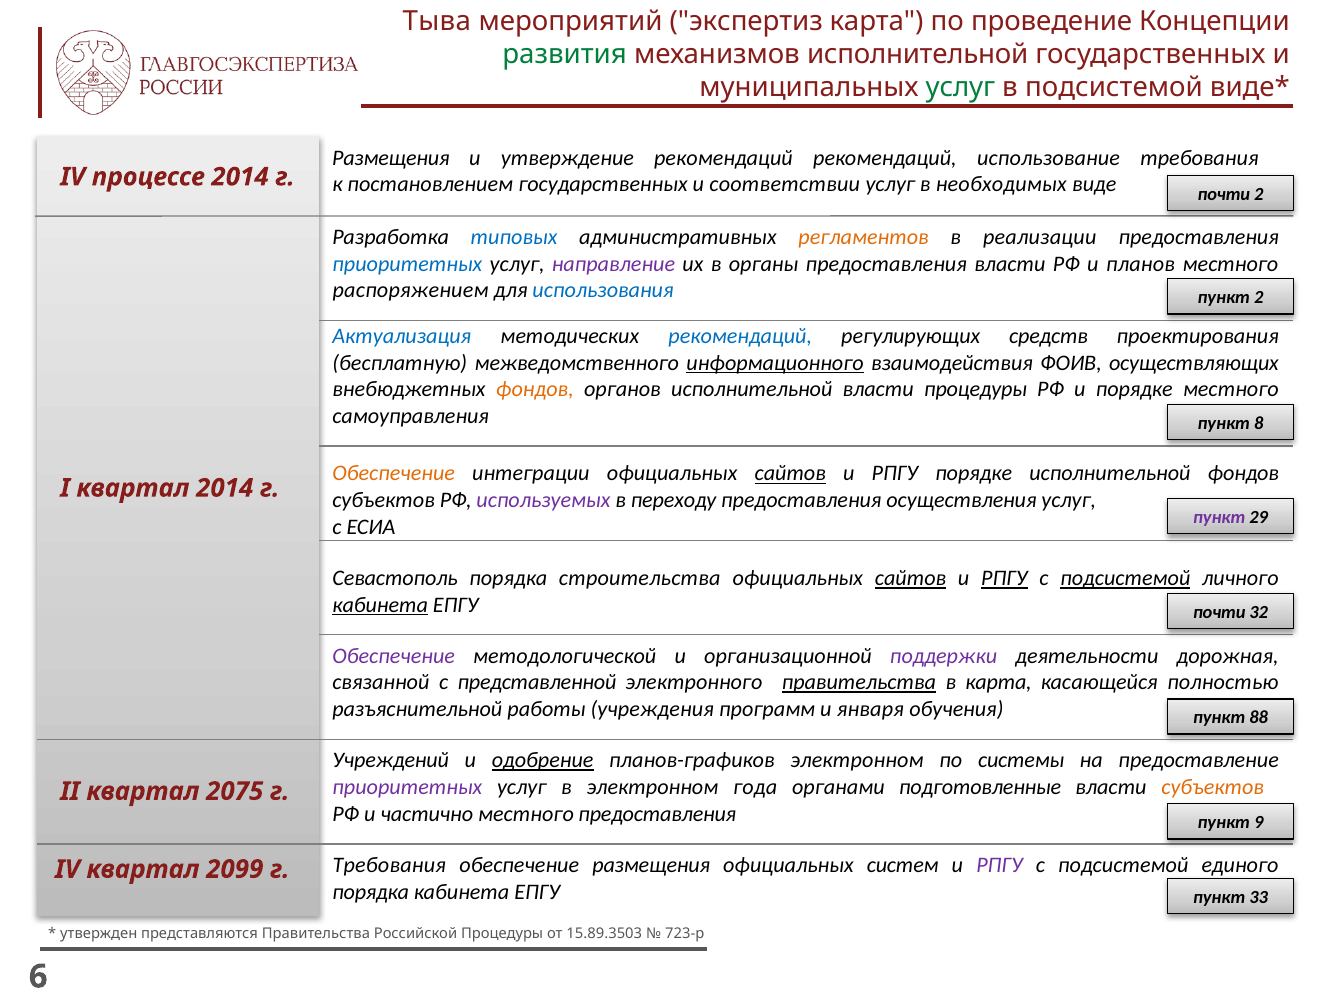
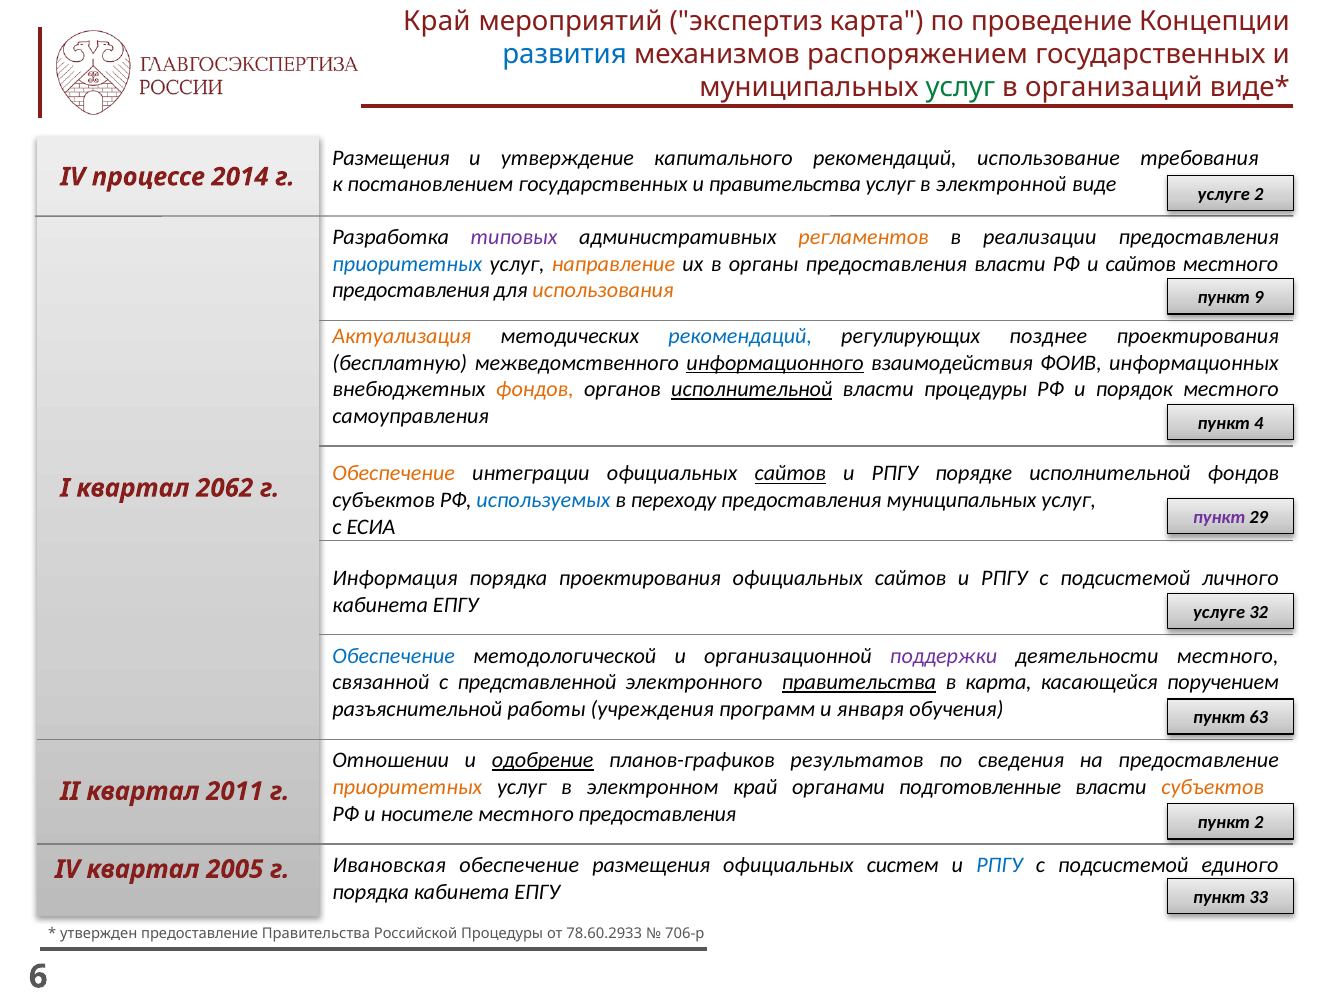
Тыва: Тыва -> Край (437, 21)
развития colour: green -> blue (565, 54)
механизмов исполнительной: исполнительной -> распоряжением (917, 54)
в подсистемой: подсистемой -> организаций (1114, 88)
утверждение рекомендаций: рекомендаций -> капитального (723, 158)
и соответствии: соответствии -> правительства (785, 184)
необходимых: необходимых -> электронной (1001, 184)
почти: почти -> услуге (1224, 194)
типовых colour: blue -> purple (514, 238)
направление colour: purple -> orange (613, 264)
и планов: планов -> сайтов (1141, 264)
распоряжением: распоряжением -> предоставления (411, 291)
использования colour: blue -> orange (603, 291)
пункт 2: 2 -> 9 (1259, 298)
Актуализация colour: blue -> orange (402, 336)
средств: средств -> позднее (1048, 336)
осуществляющих: осуществляющих -> информационных (1194, 363)
исполнительной underline: none -> present (752, 390)
и порядке: порядке -> порядок (1134, 390)
8: 8 -> 4 (1259, 423)
квартал 2014: 2014 -> 2062 (225, 488)
используемых colour: purple -> blue (543, 500)
предоставления осуществления: осуществления -> муниципальных (961, 500)
Севастополь: Севастополь -> Информация (395, 579)
порядка строительства: строительства -> проектирования (640, 579)
сайтов underline: present -> none (911, 579)
РПГУ underline: present -> none (1004, 579)
подсистемой underline: present -> none (1125, 579)
кабинета underline: present -> none (380, 605)
почти: почти -> услуге (1219, 613)
Обеспечение colour: purple -> blue (394, 656)
деятельности дорожная: дорожная -> местного (1228, 656)
полностью: полностью -> поручением (1223, 683)
88: 88 -> 63 (1259, 718)
Учреждений: Учреждений -> Отношении (391, 761)
планов-графиков электронном: электронном -> результатов (857, 761)
системы: системы -> сведения (1021, 761)
приоритетных colour: purple -> orange (407, 788)
электронном года: года -> край (755, 788)
2075: 2075 -> 2011 (235, 792)
частично: частично -> носителе (427, 814)
пункт 9: 9 -> 2 (1259, 823)
2099: 2099 -> 2005 (235, 870)
г Требования: Требования -> Ивановская (389, 866)
РПГУ colour: purple -> blue (999, 866)
утвержден представляются: представляются -> предоставление (200, 934)
15.89.3503: 15.89.3503 -> 78.60.2933 (604, 934)
723-р: 723-р -> 706-р (685, 934)
